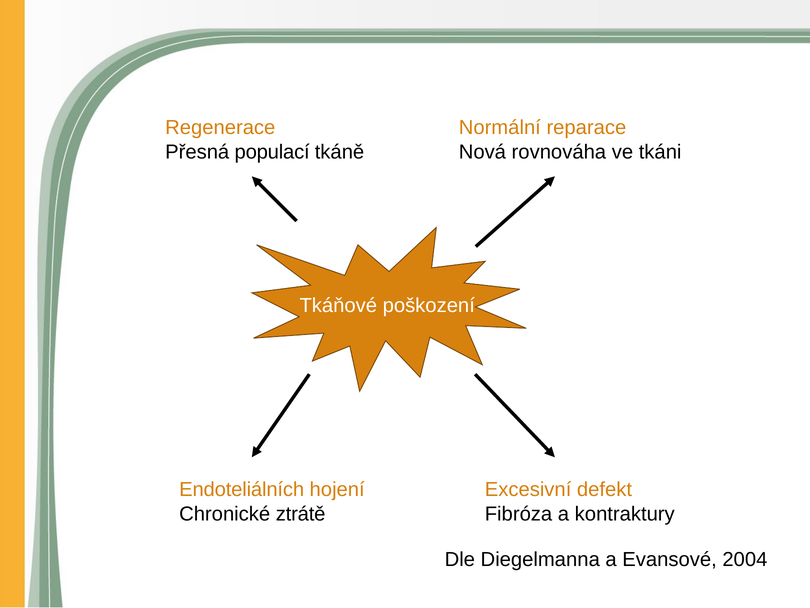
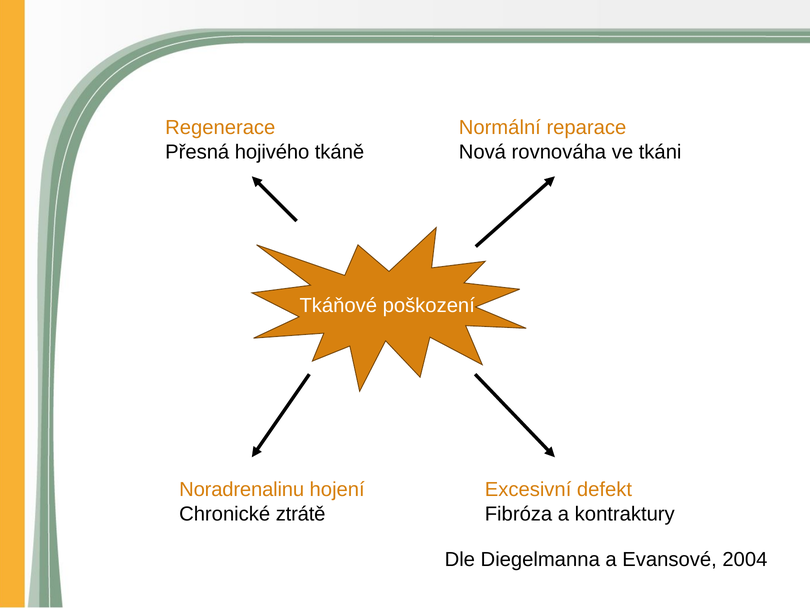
populací: populací -> hojivého (272, 152)
Endoteliálních: Endoteliálních -> Noradrenalinu (242, 489)
